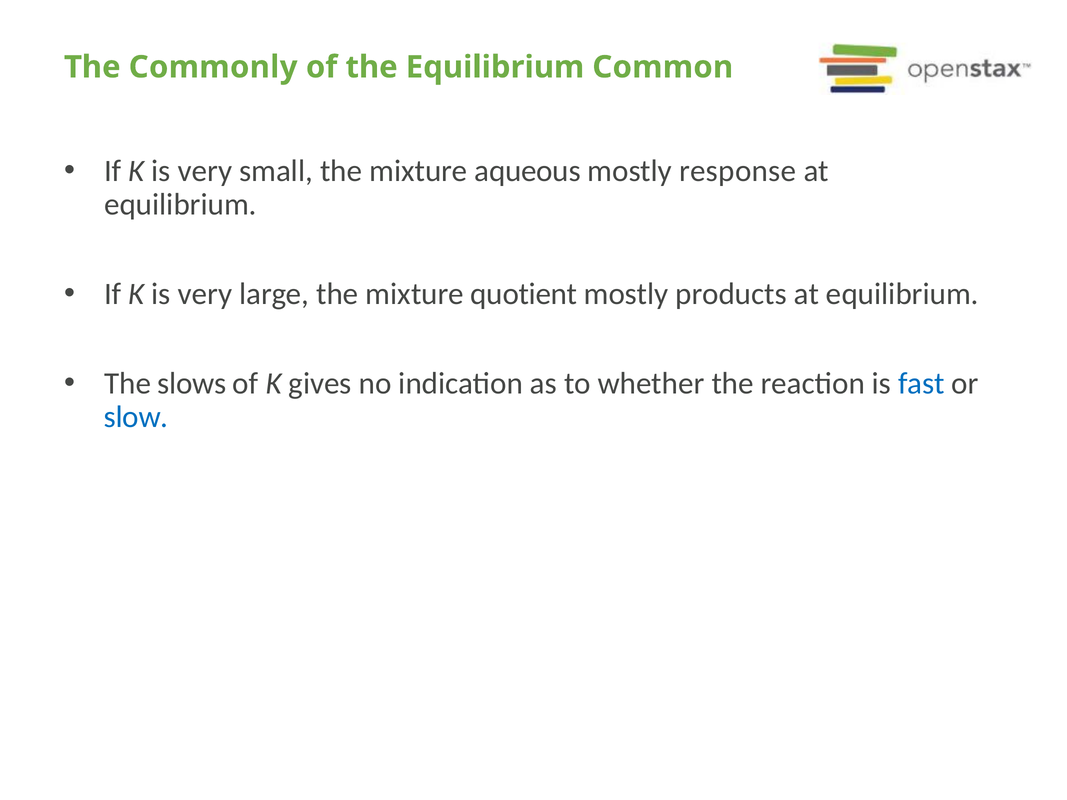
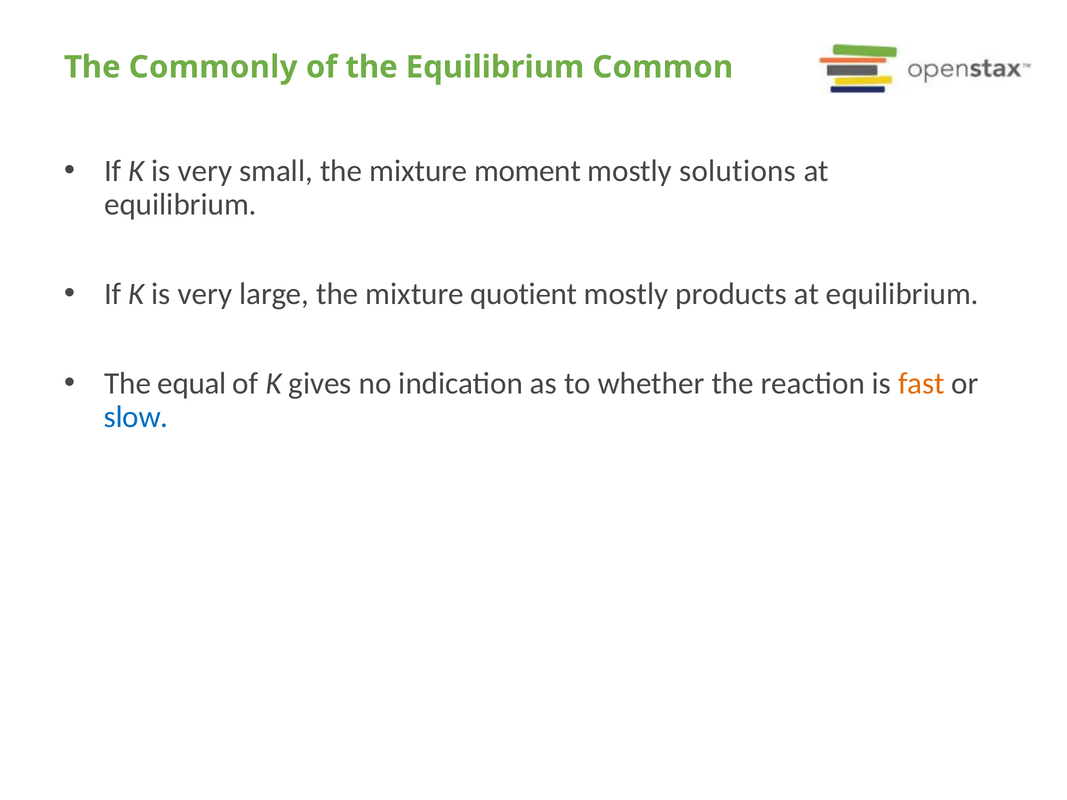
aqueous: aqueous -> moment (528, 171)
response: response -> solutions (738, 171)
slows: slows -> equal (192, 384)
fast colour: blue -> orange (921, 384)
